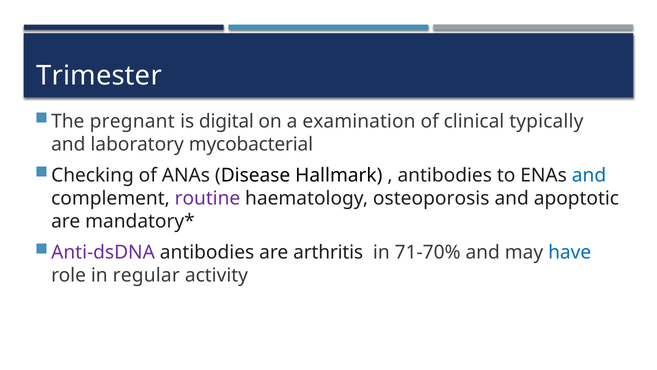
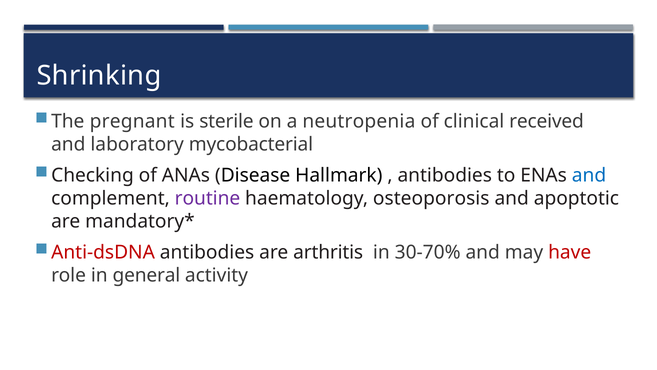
Trimester: Trimester -> Shrinking (99, 75)
digital: digital -> sterile (226, 121)
examination: examination -> neutropenia (359, 121)
typically: typically -> received (547, 121)
Anti-dsDNA colour: purple -> red (103, 252)
71-70%: 71-70% -> 30-70% (428, 252)
have colour: blue -> red (570, 252)
regular: regular -> general (146, 275)
